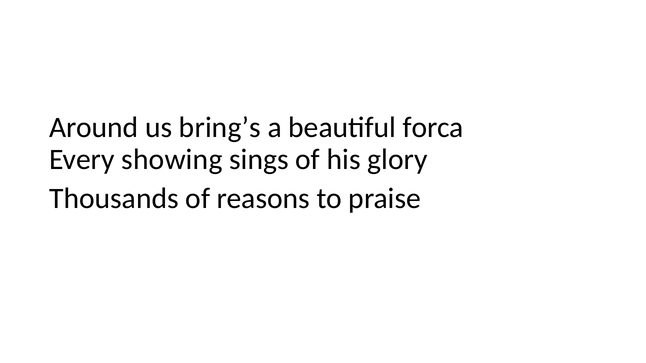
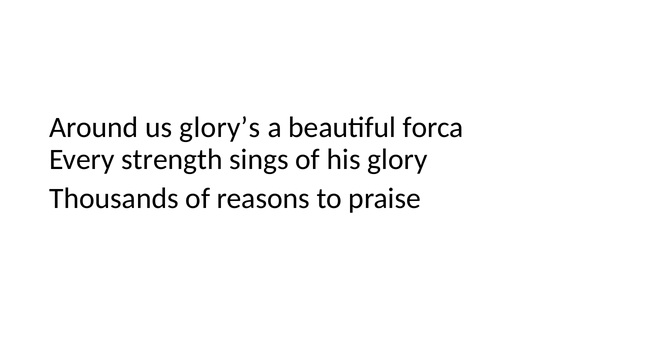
bring’s: bring’s -> glory’s (220, 128)
showing: showing -> strength (172, 160)
